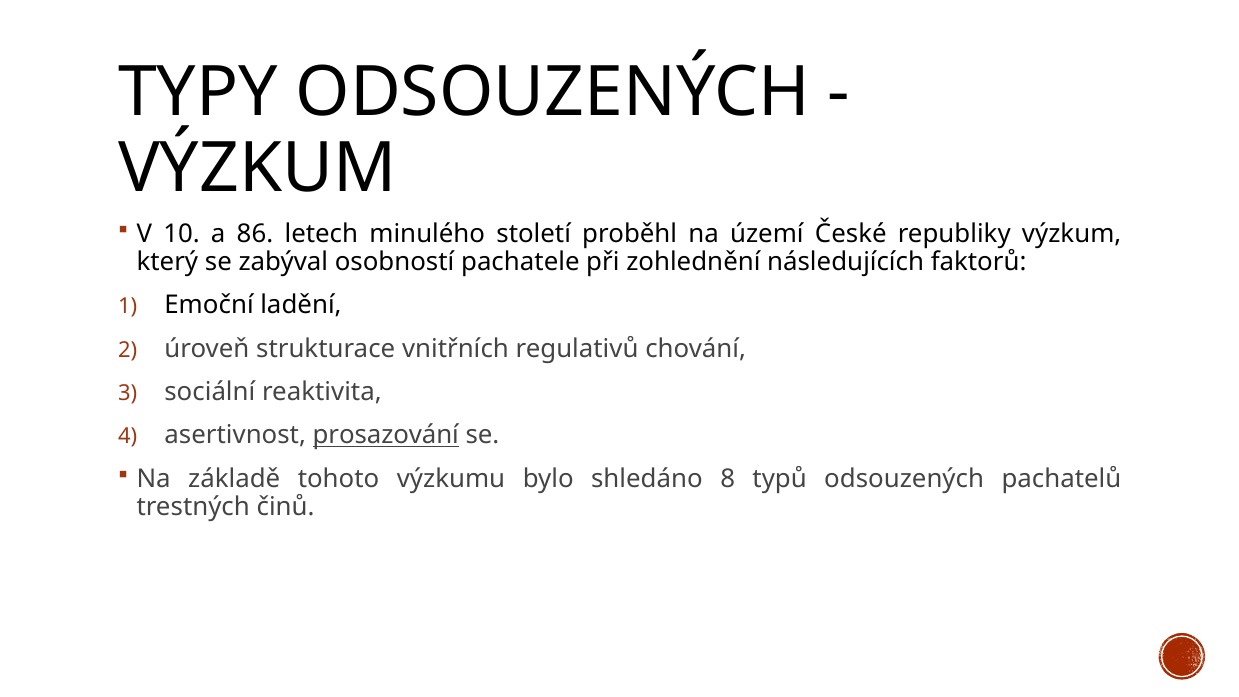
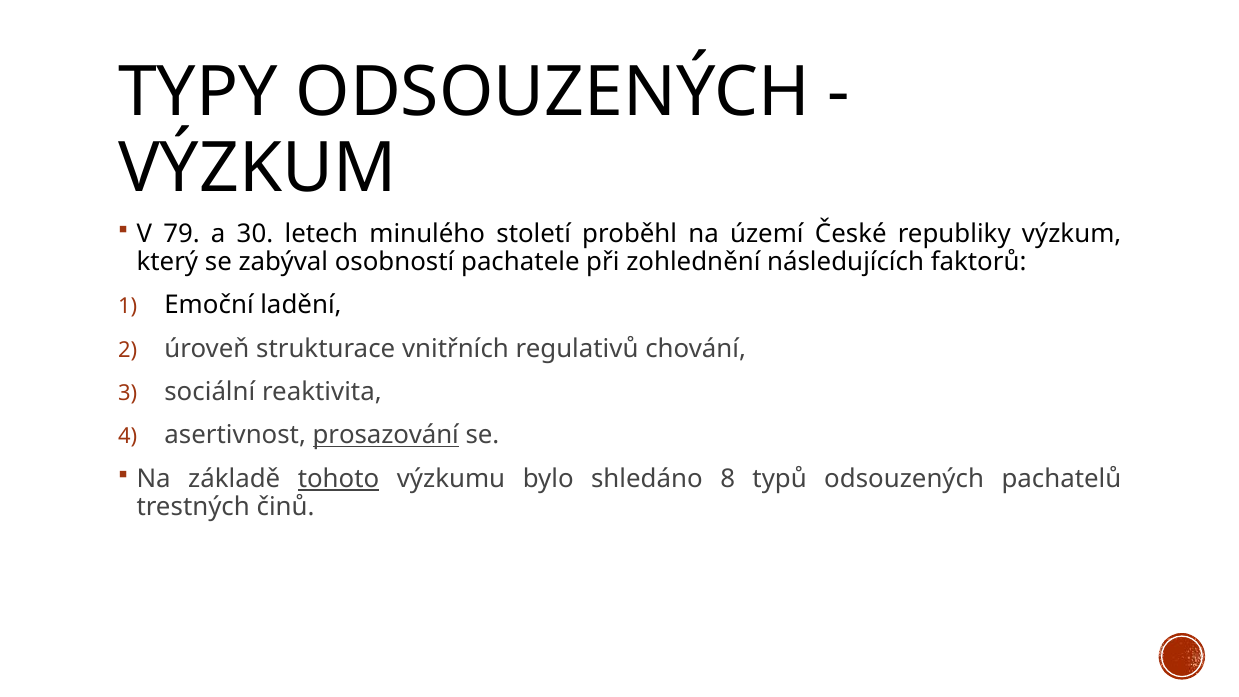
10: 10 -> 79 (182, 234)
86: 86 -> 30 (255, 234)
tohoto underline: none -> present (339, 479)
